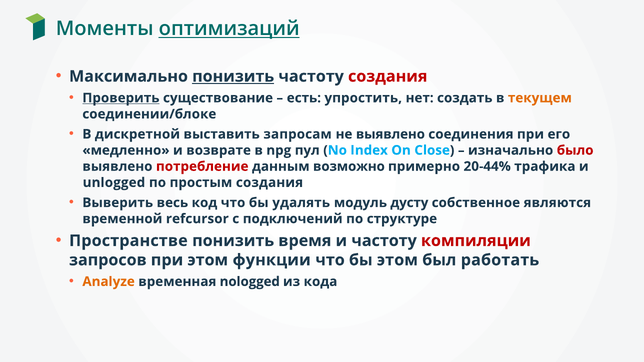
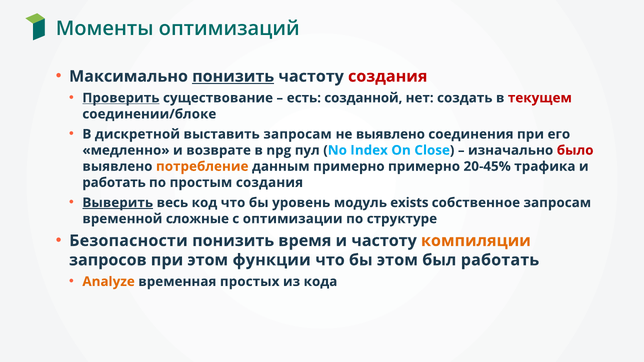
оптимизаций underline: present -> none (229, 29)
упростить: упростить -> созданной (363, 98)
текущем colour: orange -> red (540, 98)
потребление colour: red -> orange (202, 167)
данным возможно: возможно -> примерно (349, 167)
20-44%: 20-44% -> 20-45% (487, 167)
unlogged: unlogged -> работать (114, 183)
Выверить underline: none -> present (118, 203)
удалять: удалять -> уровень (301, 203)
дусту: дусту -> exists (409, 203)
собственное являются: являются -> запросам (557, 203)
refcursor: refcursor -> сложные (197, 219)
подключений: подключений -> оптимизации (293, 219)
Пространстве: Пространстве -> Безопасности (128, 241)
компиляции colour: red -> orange (476, 241)
nologged: nologged -> простых (250, 282)
